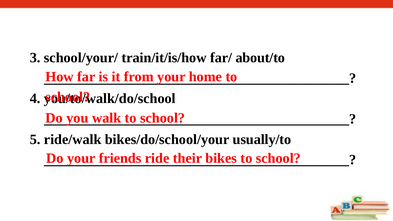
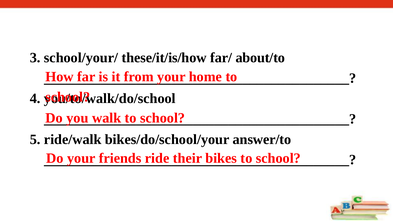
train/it/is/how: train/it/is/how -> these/it/is/how (164, 58)
usually/to: usually/to -> answer/to (262, 139)
